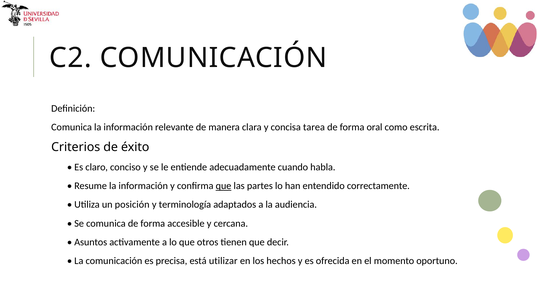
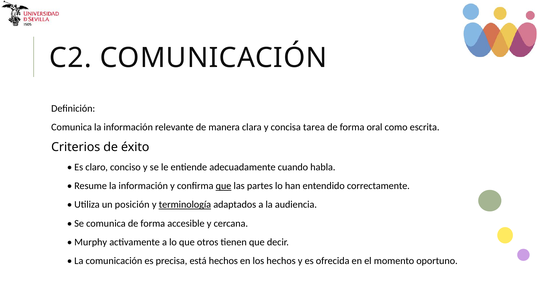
terminología underline: none -> present (185, 204)
Asuntos: Asuntos -> Murphy (91, 242)
está utilizar: utilizar -> hechos (223, 261)
